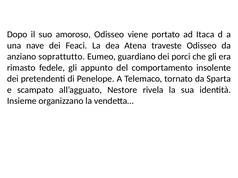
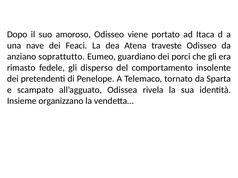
appunto: appunto -> disperso (97, 68)
Nestore: Nestore -> Odissea (122, 90)
